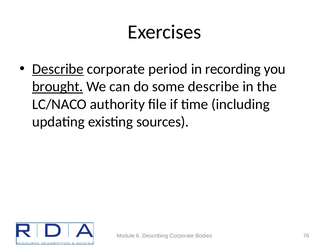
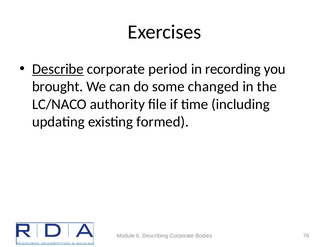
brought underline: present -> none (58, 87)
some describe: describe -> changed (214, 87)
sources: sources -> formed (163, 122)
